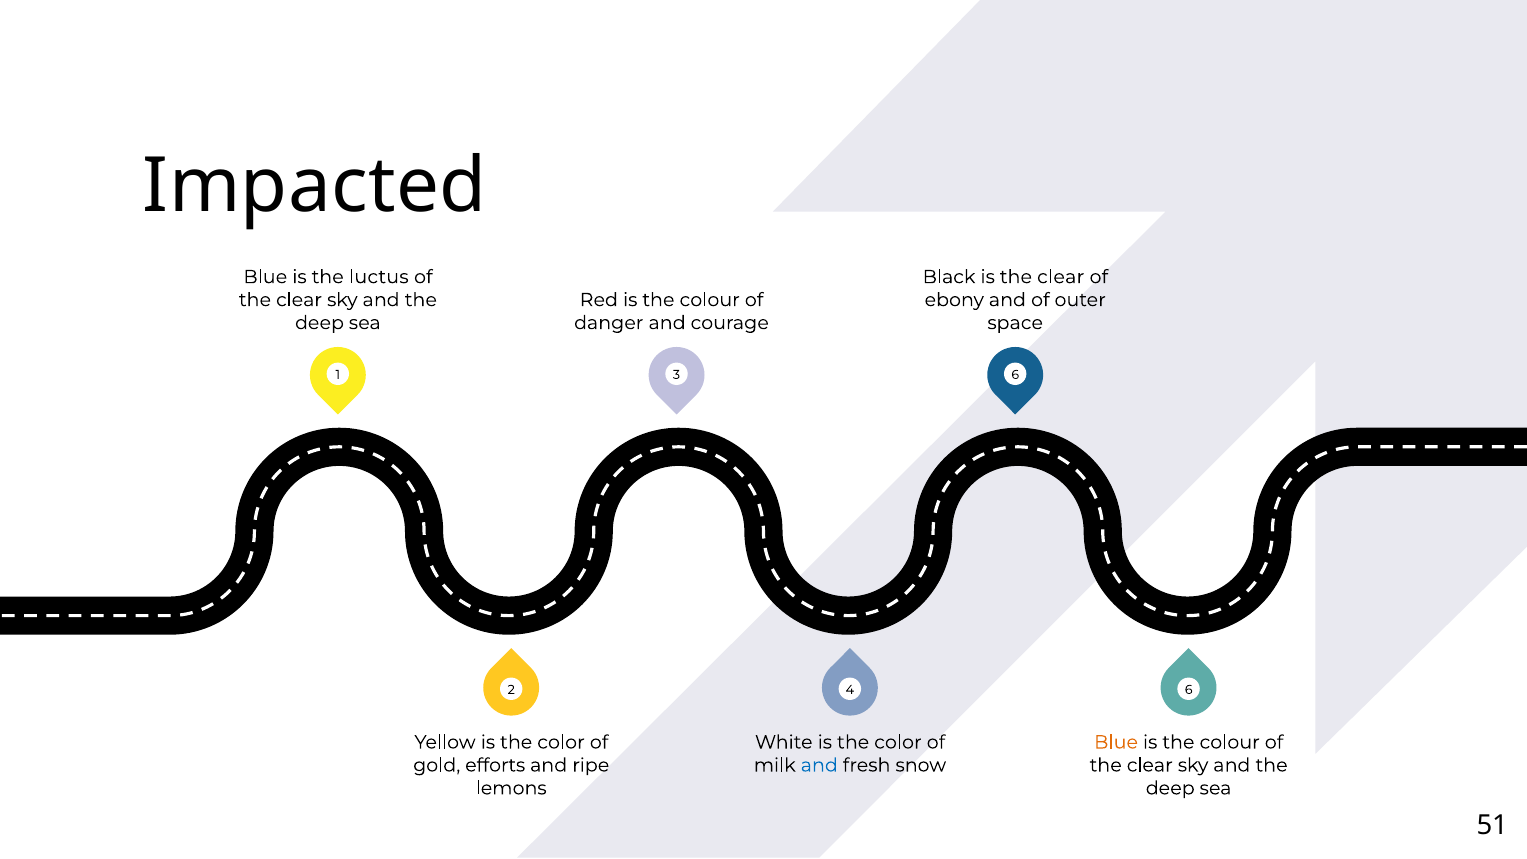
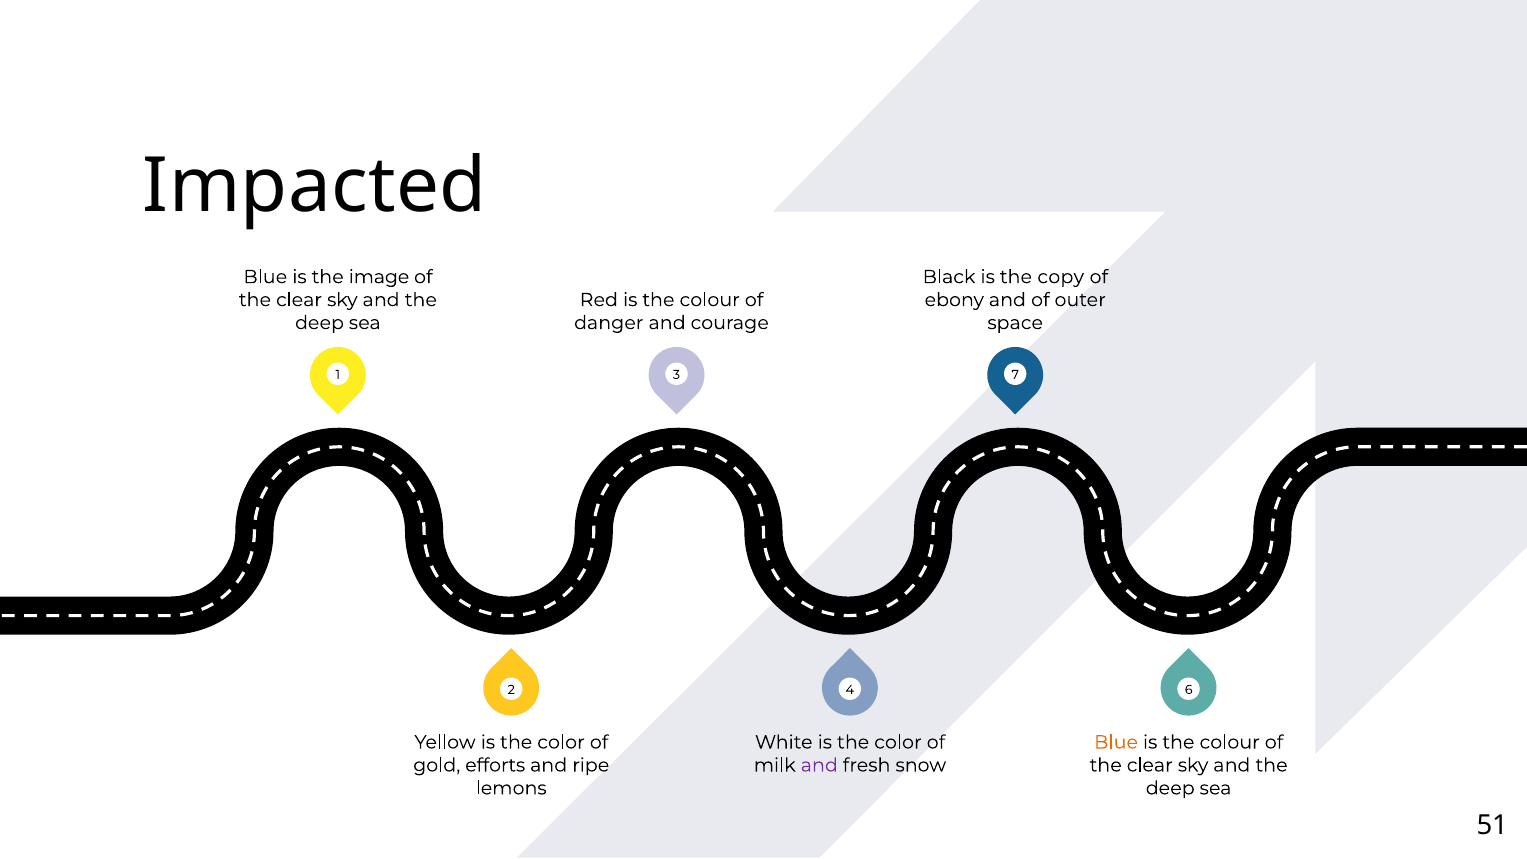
luctus: luctus -> image (379, 277)
is the clear: clear -> copy (1061, 277)
3 6: 6 -> 7 (1015, 375)
and colour: blue -> purple (819, 765)
